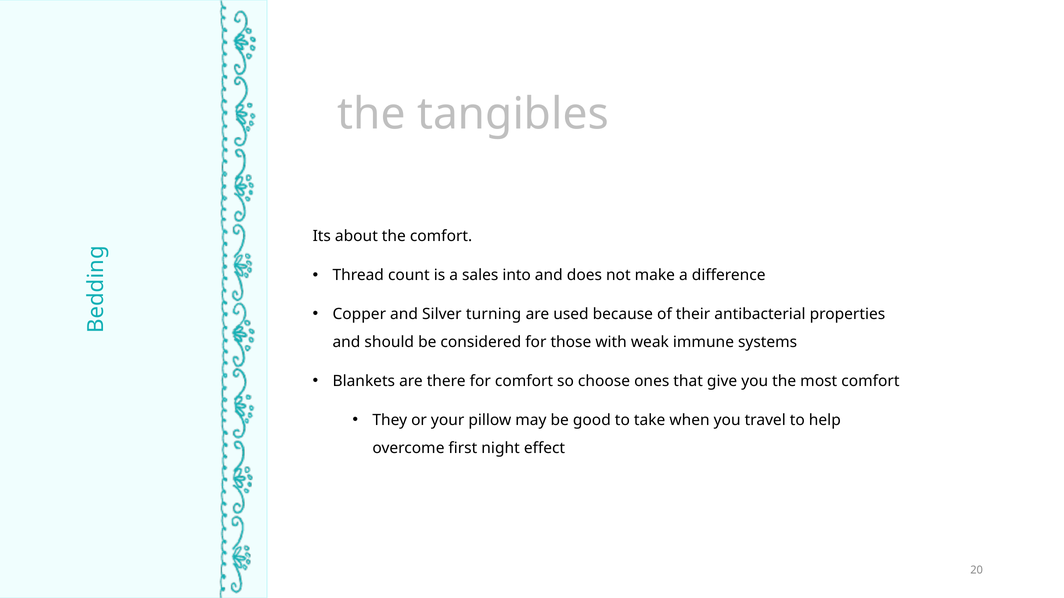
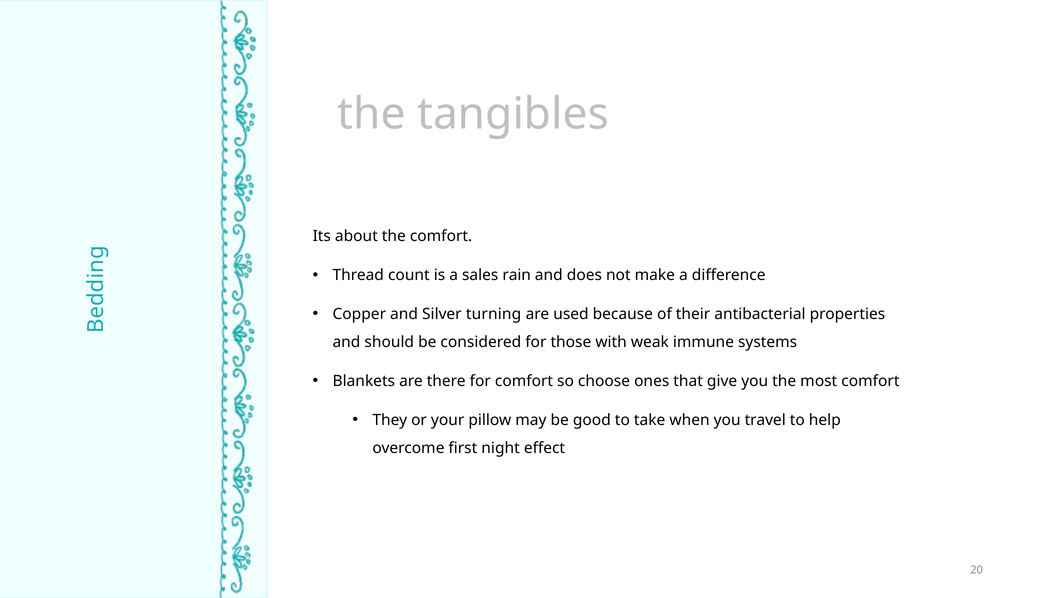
into: into -> rain (517, 275)
